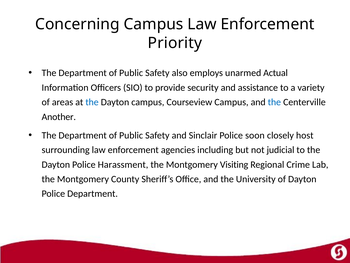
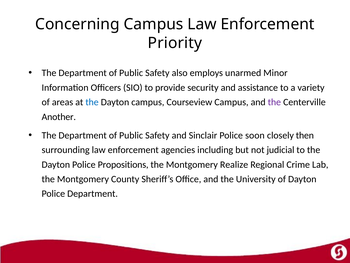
Actual: Actual -> Minor (275, 73)
the colour: blue -> purple (274, 102)
host: host -> then (305, 135)
Harassment: Harassment -> Propositions (123, 164)
Visiting: Visiting -> Realize (234, 164)
